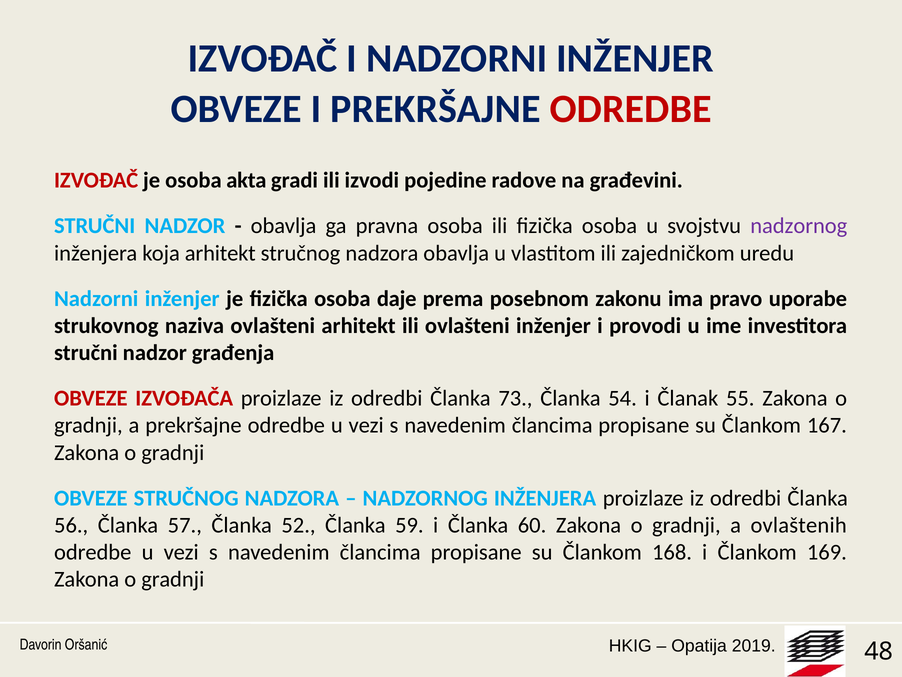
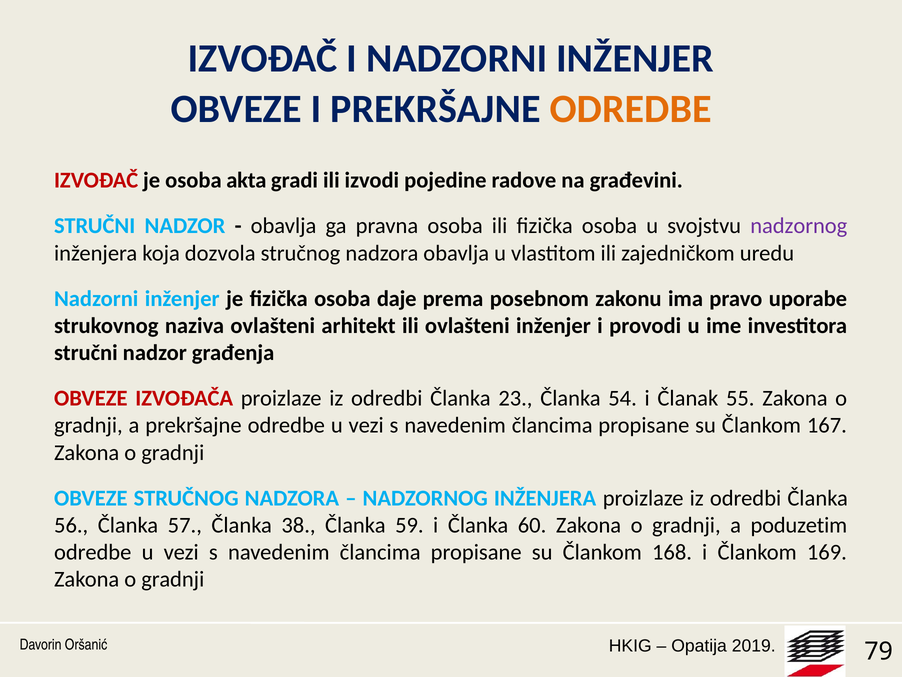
ODREDBE colour: red -> orange (631, 109)
koja arhitekt: arhitekt -> dozvola (220, 253)
73: 73 -> 23 (515, 398)
52: 52 -> 38 (298, 525)
ovlaštenih: ovlaštenih -> poduzetim (799, 525)
48: 48 -> 79 (879, 651)
